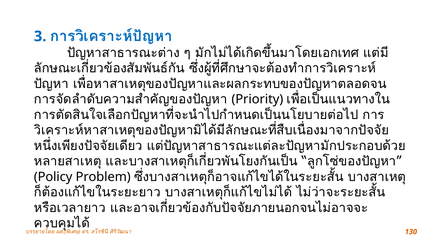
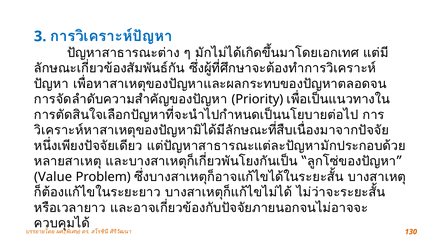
Policy: Policy -> Value (53, 177)
